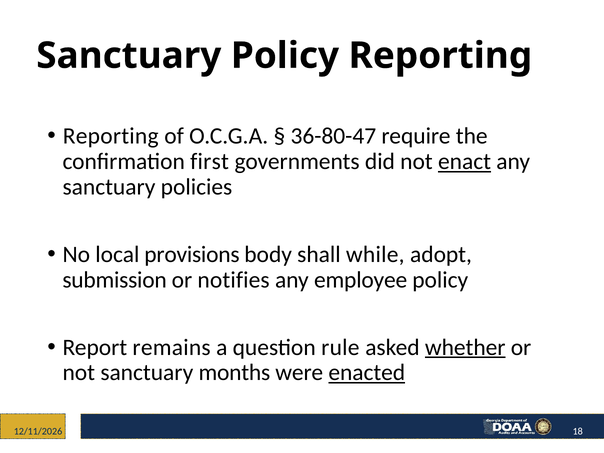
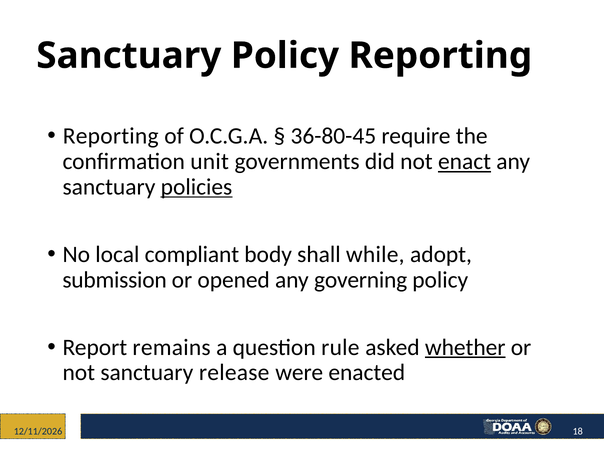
36-80-47: 36-80-47 -> 36-80-45 (333, 136)
first: first -> unit (210, 161)
policies underline: none -> present (196, 187)
provisions: provisions -> compliant (192, 254)
notifies: notifies -> opened (234, 280)
employee: employee -> governing (361, 280)
months: months -> release (234, 373)
enacted underline: present -> none (367, 373)
